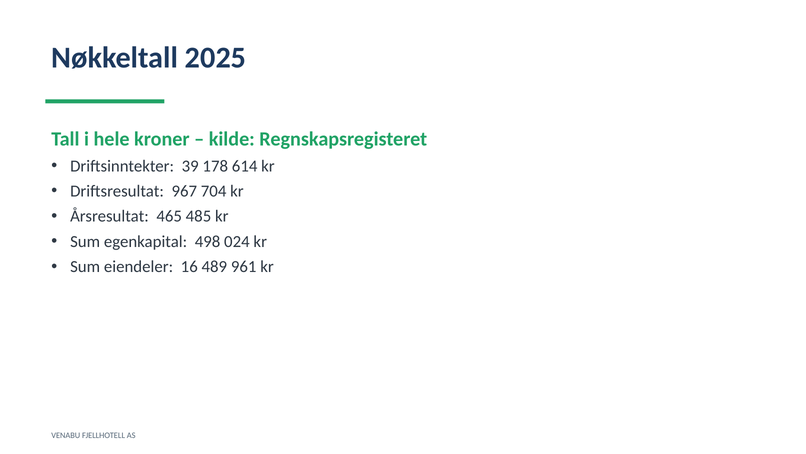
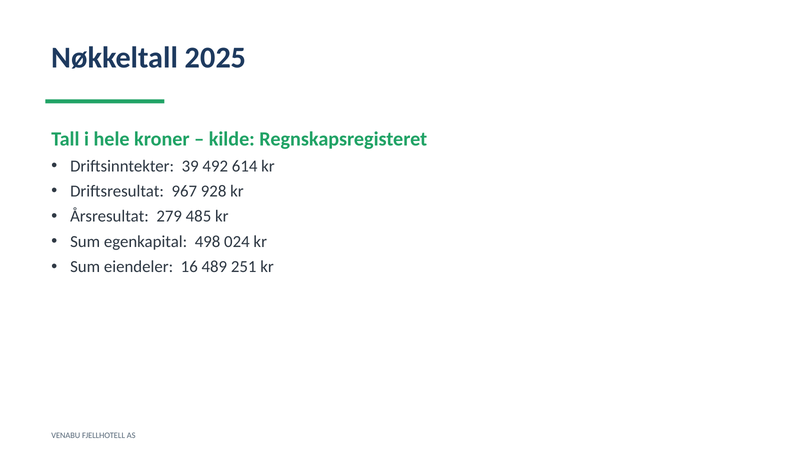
178: 178 -> 492 (215, 166)
704: 704 -> 928 (214, 191)
465: 465 -> 279 (169, 216)
961: 961 -> 251 (244, 267)
